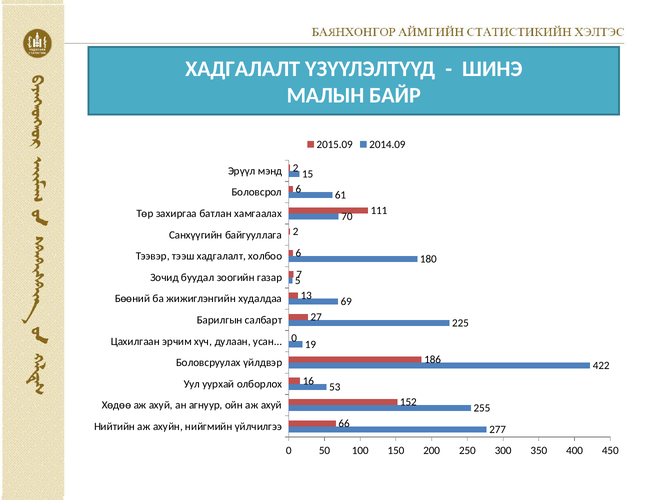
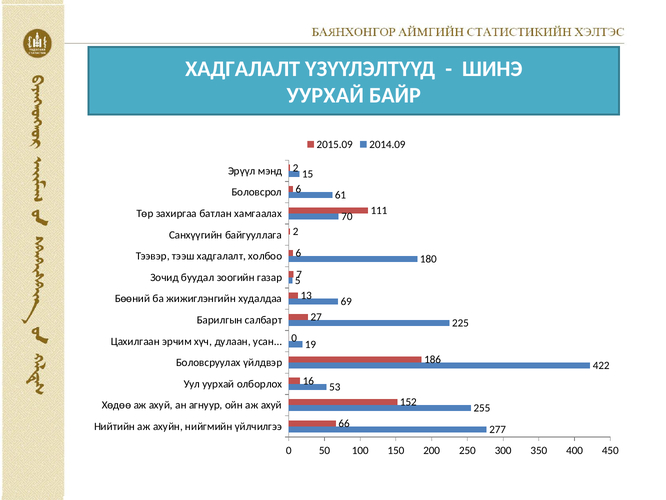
МАЛЫН: МАЛЫН -> УУРХАЙ (325, 96)
